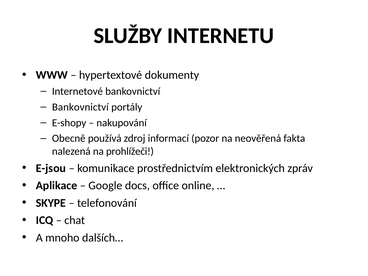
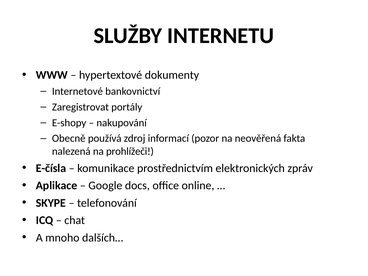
Bankovnictví: Bankovnictví -> Zaregistrovat (80, 107)
E-jsou: E-jsou -> E-čísla (51, 168)
